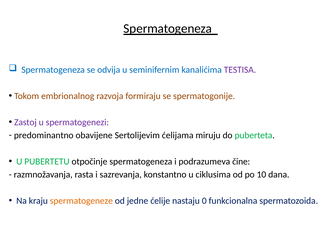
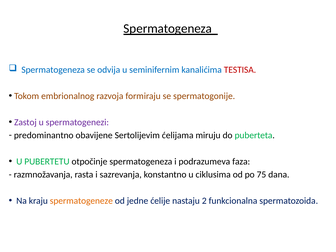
TESTISA colour: purple -> red (240, 70)
čine: čine -> faza (241, 161)
10: 10 -> 75 (261, 175)
0: 0 -> 2 (204, 201)
